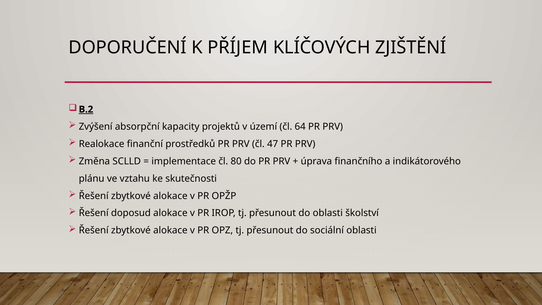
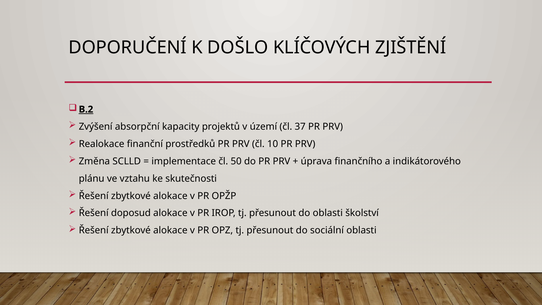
PŘÍJEM: PŘÍJEM -> DOŠLO (238, 47)
64: 64 -> 37 (300, 127)
47: 47 -> 10 (273, 144)
80: 80 -> 50 (236, 161)
